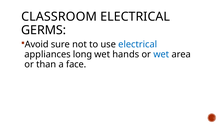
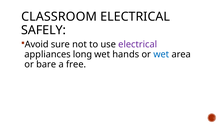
GERMS: GERMS -> SAFELY (44, 30)
electrical colour: blue -> purple (138, 44)
than: than -> bare (46, 64)
face: face -> free (76, 64)
